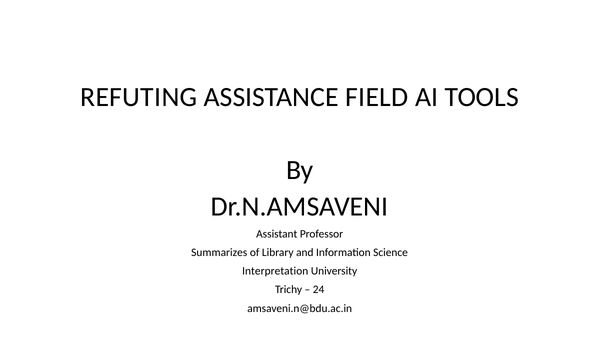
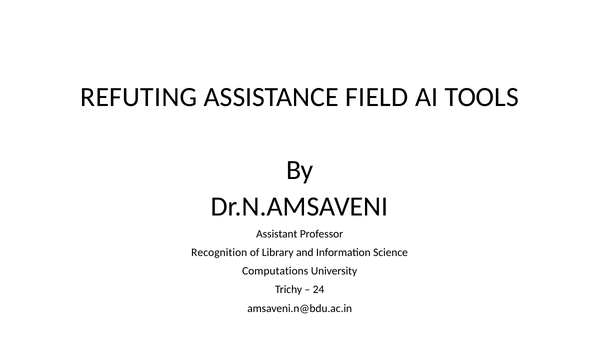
Summarizes: Summarizes -> Recognition (219, 252)
Interpretation: Interpretation -> Computations (275, 271)
